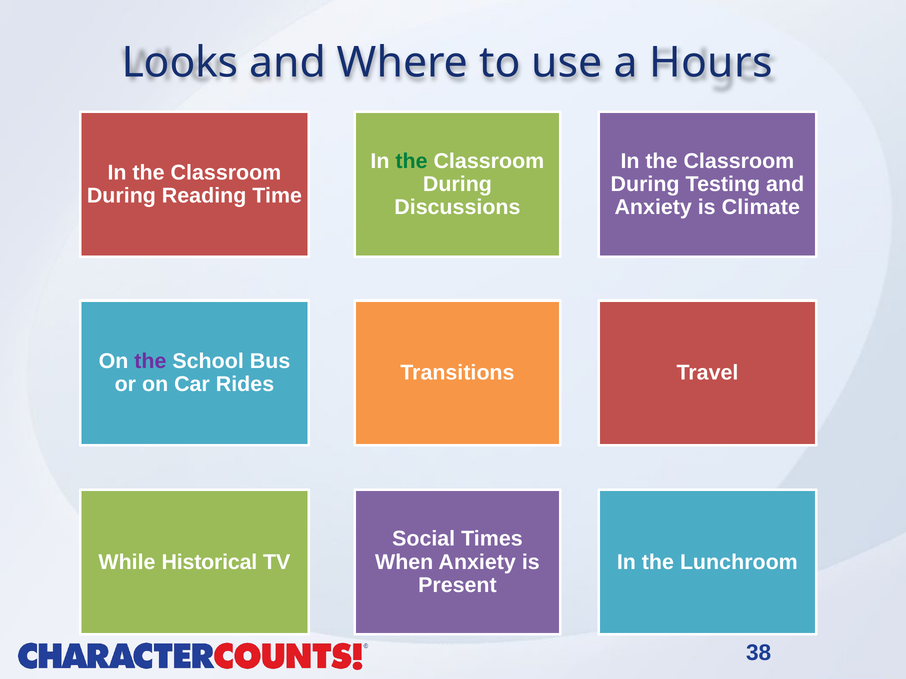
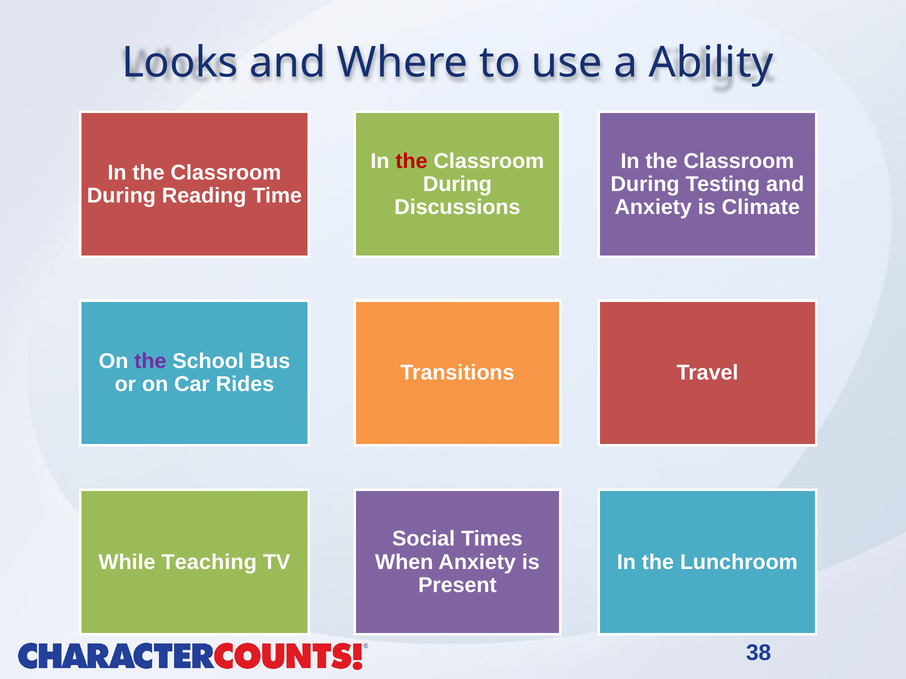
Hours: Hours -> Ability (711, 63)
the colour: green -> red (411, 161)
Historical: Historical -> Teaching (209, 562)
